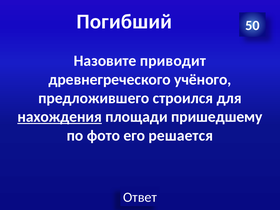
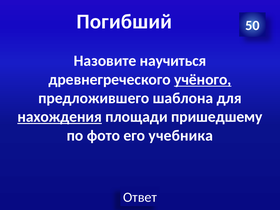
приводит: приводит -> научиться (173, 61)
учёного underline: none -> present (203, 79)
строился: строился -> шаблона (183, 98)
решается: решается -> учебника (181, 135)
